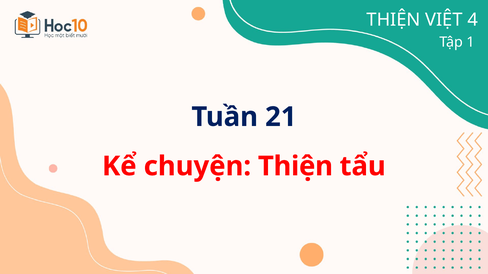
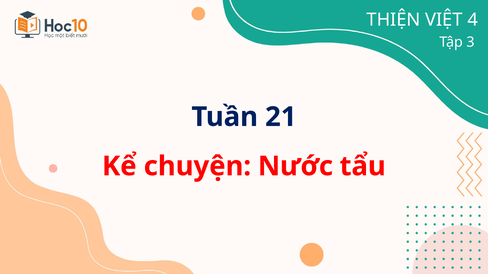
1: 1 -> 3 (471, 42)
chuyện Thiện: Thiện -> Nước (295, 167)
